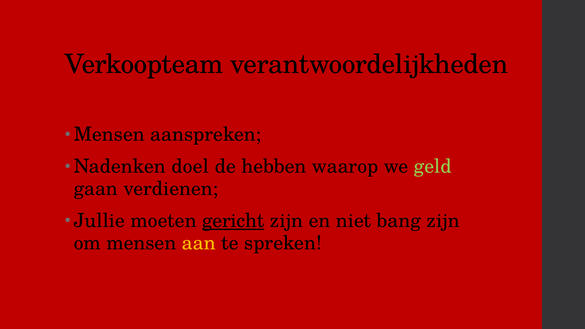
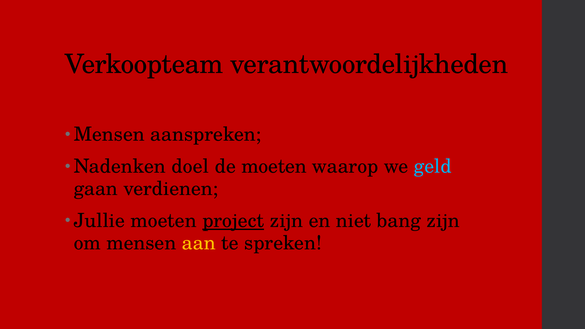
de hebben: hebben -> moeten (274, 167)
geld colour: light green -> light blue (433, 167)
gericht: gericht -> project (233, 221)
